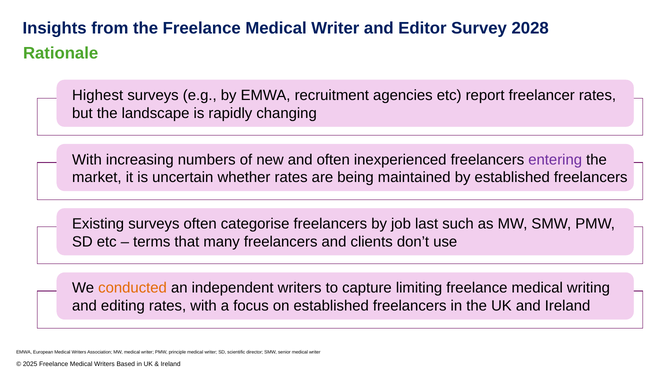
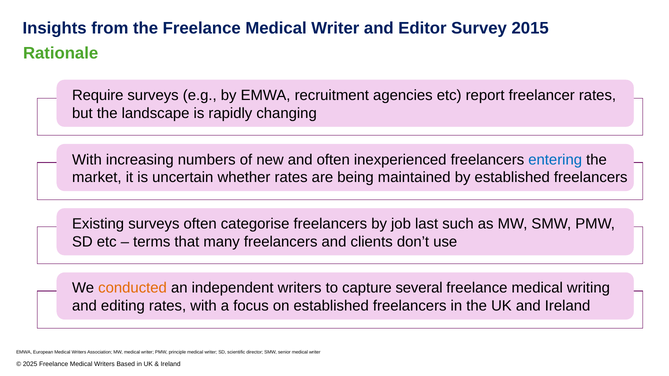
2028: 2028 -> 2015 (530, 28)
Highest: Highest -> Require (98, 95)
entering colour: purple -> blue (555, 160)
limiting: limiting -> several (419, 288)
